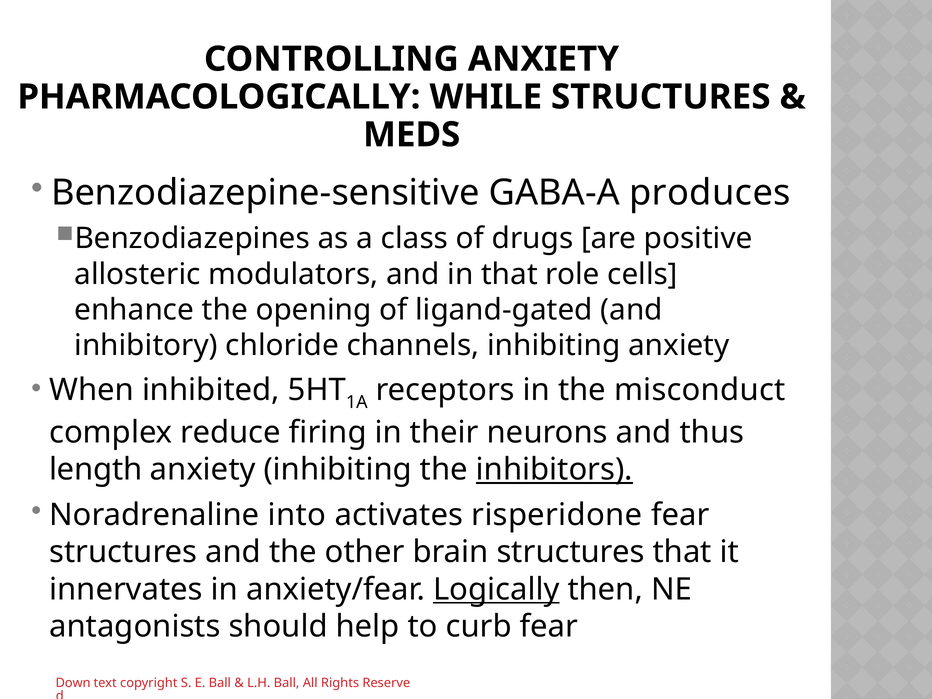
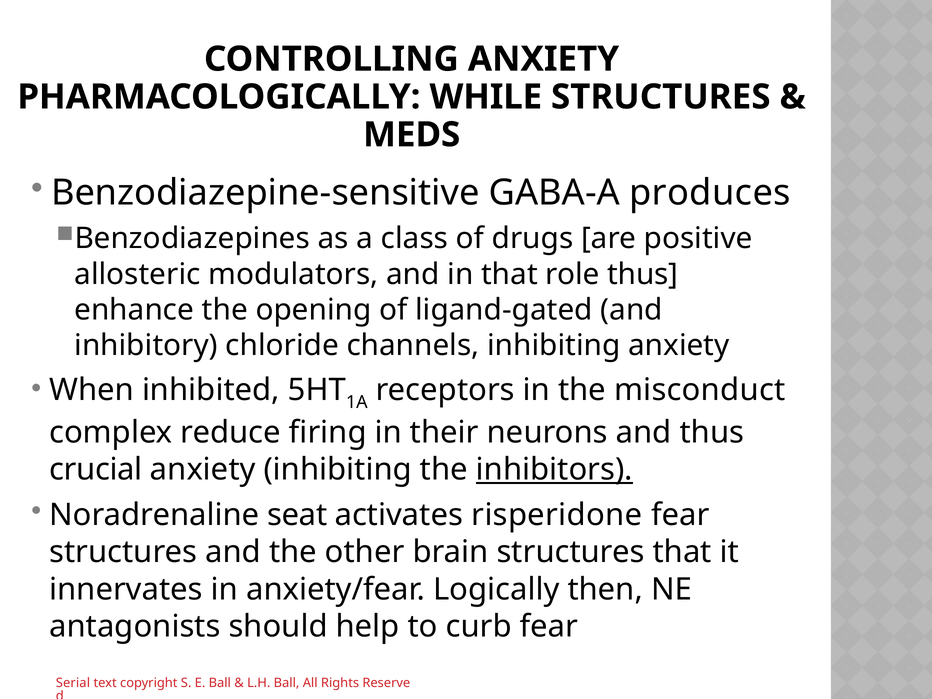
role cells: cells -> thus (643, 274)
length: length -> crucial (96, 470)
into: into -> seat (297, 515)
Logically underline: present -> none (496, 589)
Down: Down -> Serial (73, 683)
